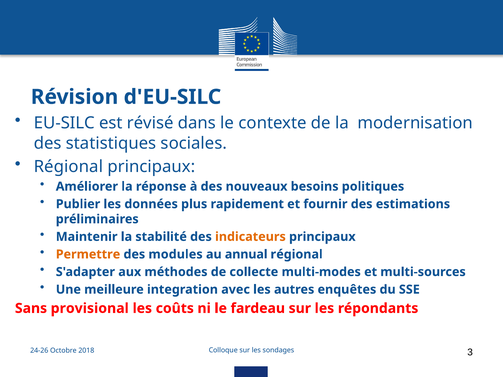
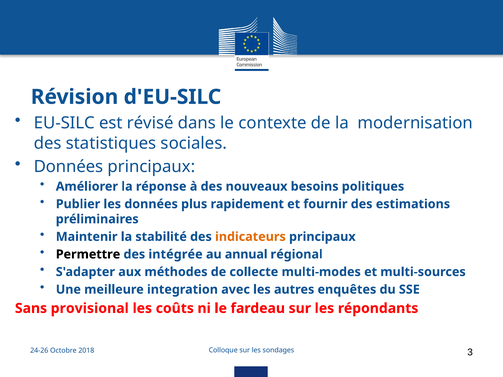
Régional: Régional -> Données (69, 167)
Permettre colour: orange -> black (88, 254)
modules: modules -> intégrée (176, 254)
